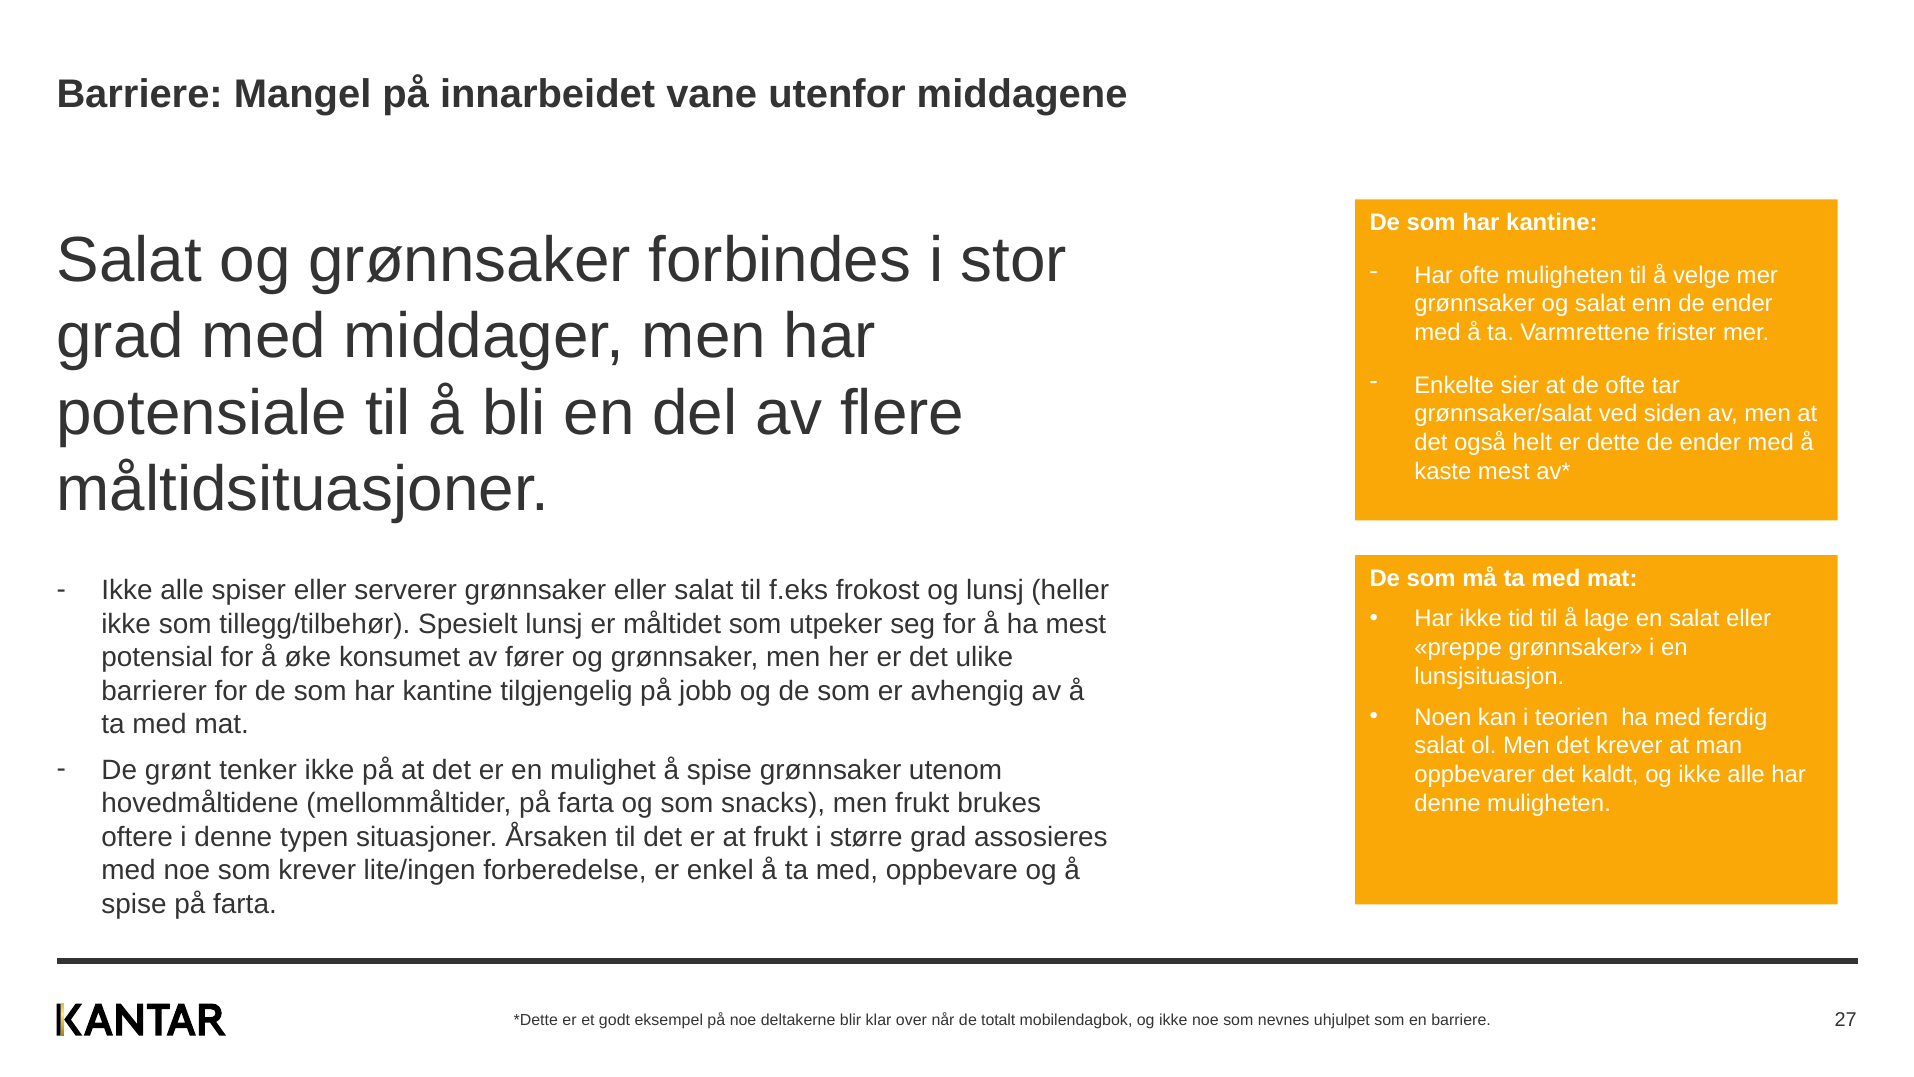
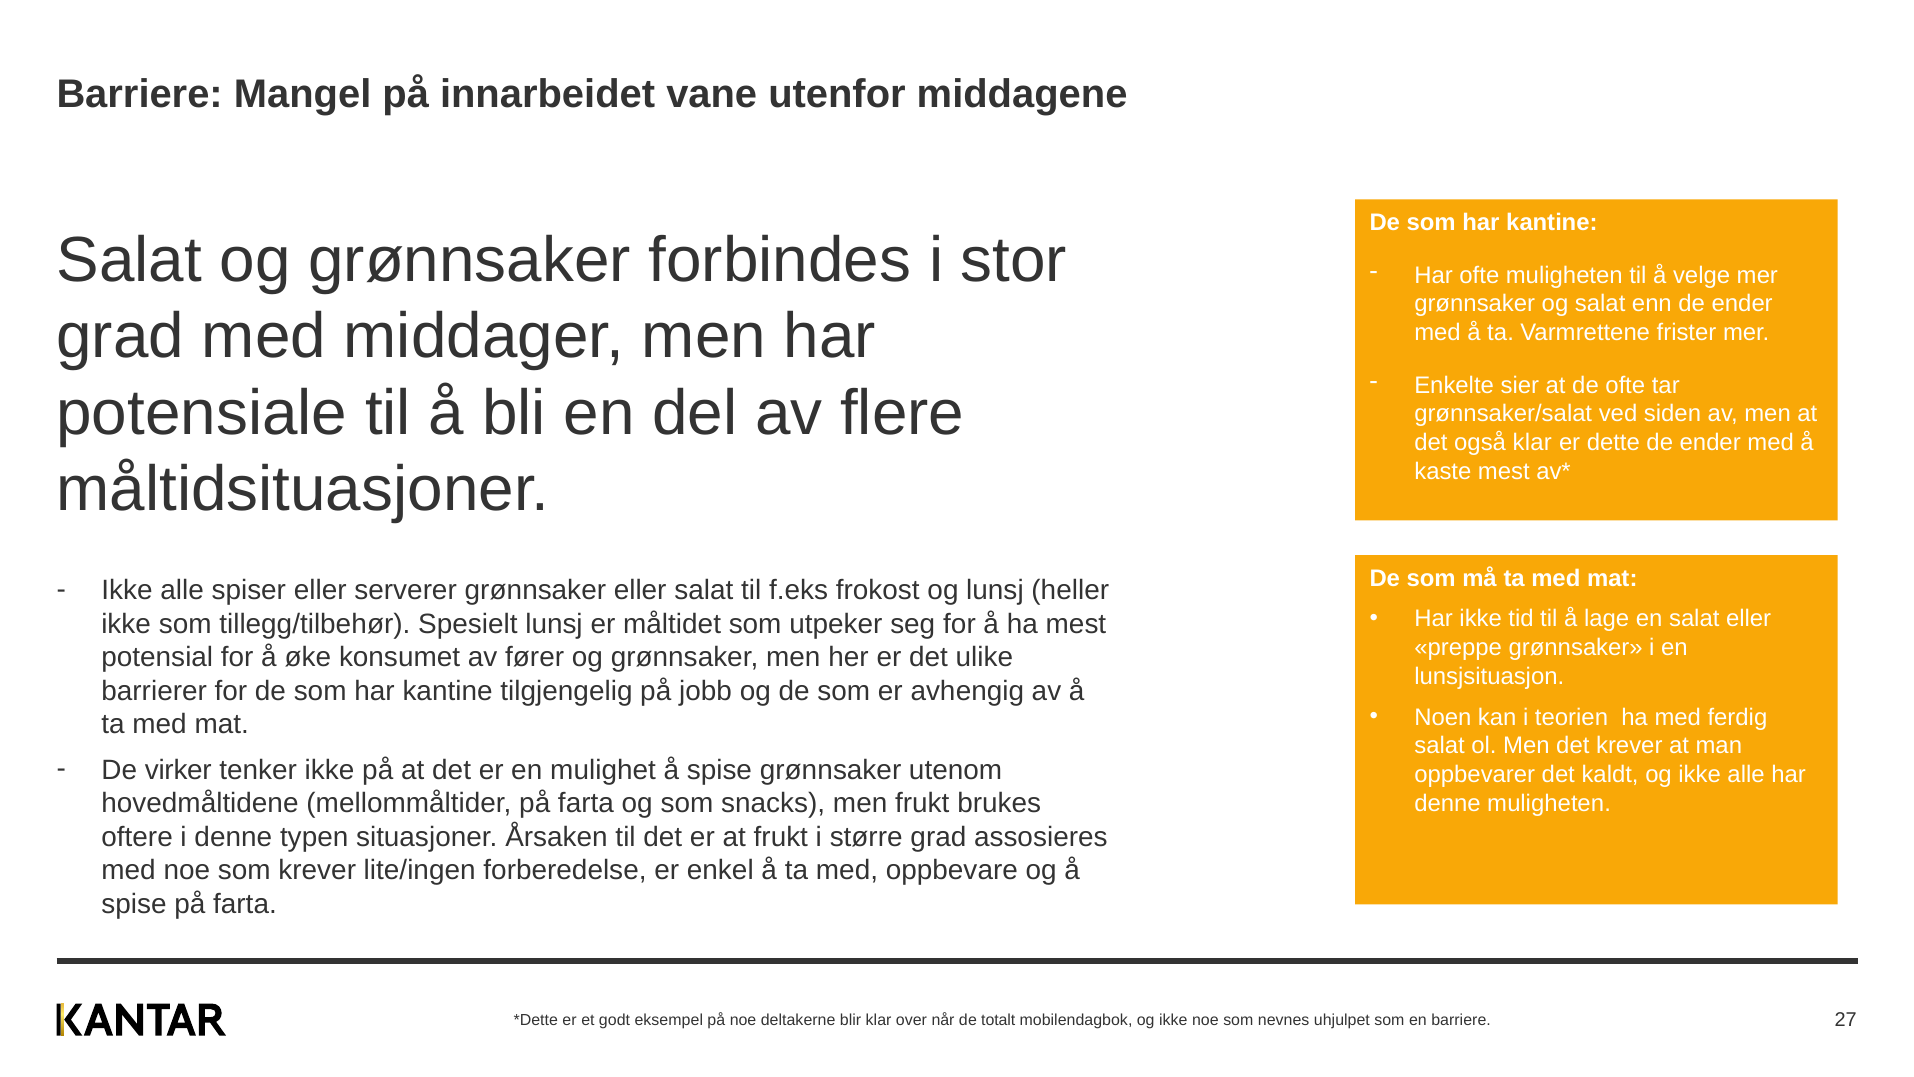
også helt: helt -> klar (1532, 443)
grønt: grønt -> virker (178, 770)
